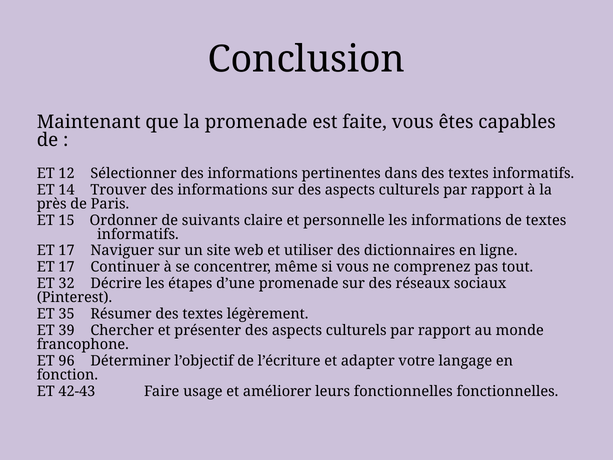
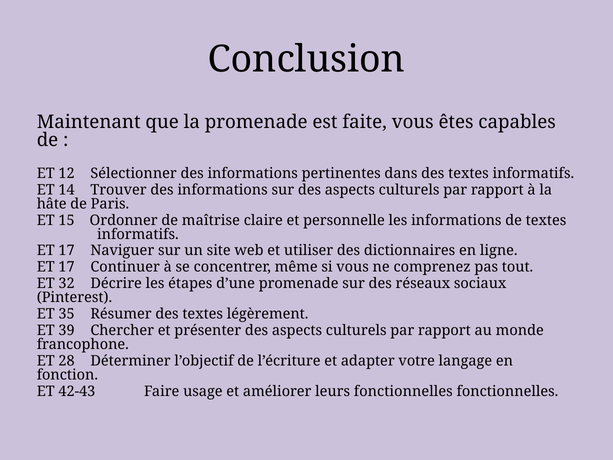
près: près -> hâte (52, 204)
suivants: suivants -> maîtrise (211, 220)
96: 96 -> 28 (67, 361)
